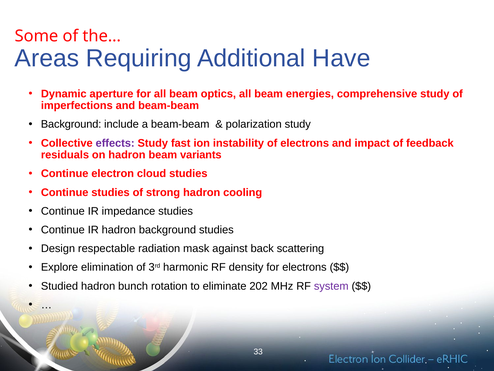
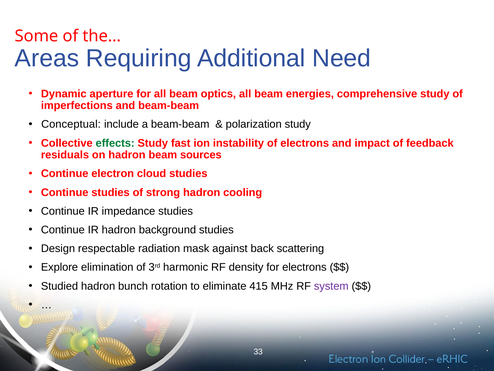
Have: Have -> Need (342, 58)
Background: Background -> Conceptual (71, 124)
effects colour: purple -> green (115, 143)
variants: variants -> sources (201, 155)
202: 202 -> 415 (259, 286)
